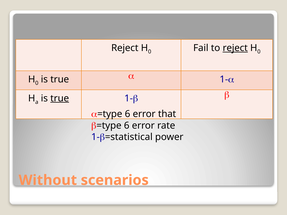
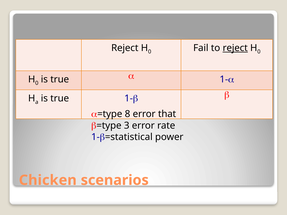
true underline: present -> none (60, 98)
a=type 6: 6 -> 8 (127, 114)
b=type 6: 6 -> 3 (127, 126)
Without: Without -> Chicken (48, 180)
